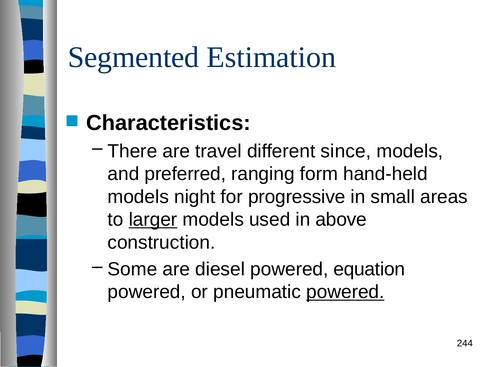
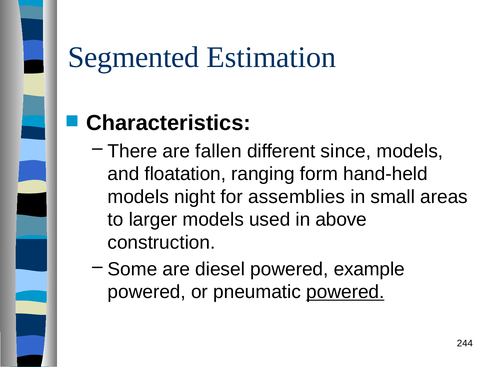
travel: travel -> fallen (218, 151)
preferred: preferred -> floatation (185, 174)
progressive: progressive -> assemblies (297, 197)
larger underline: present -> none (153, 220)
equation: equation -> example (369, 270)
